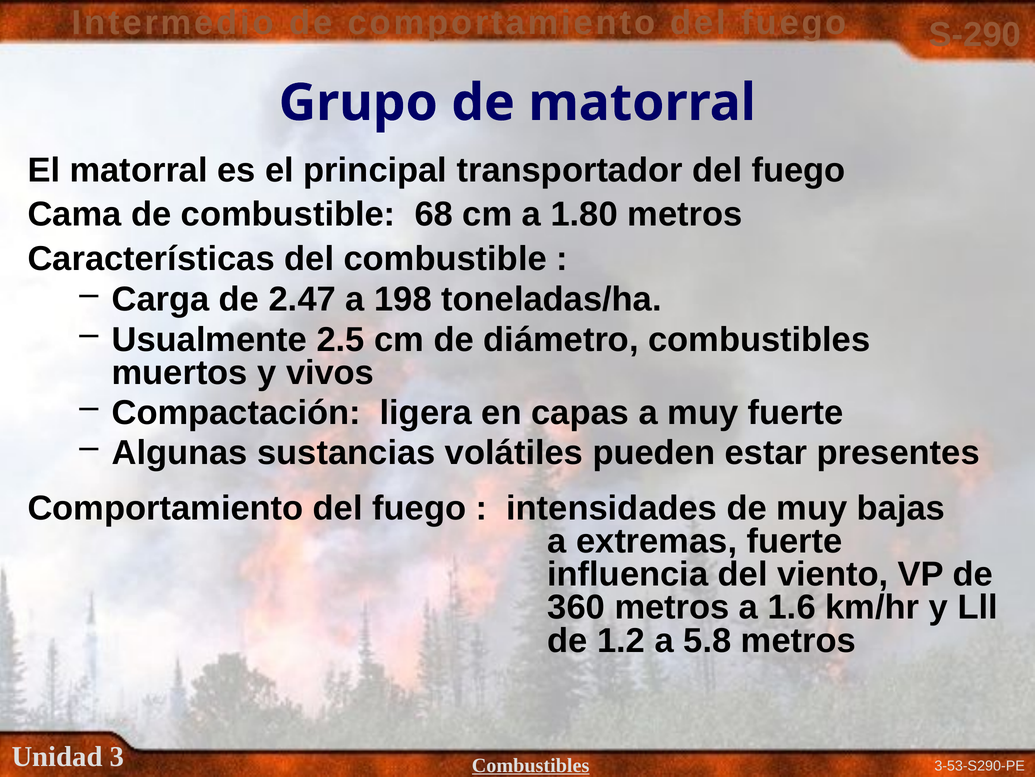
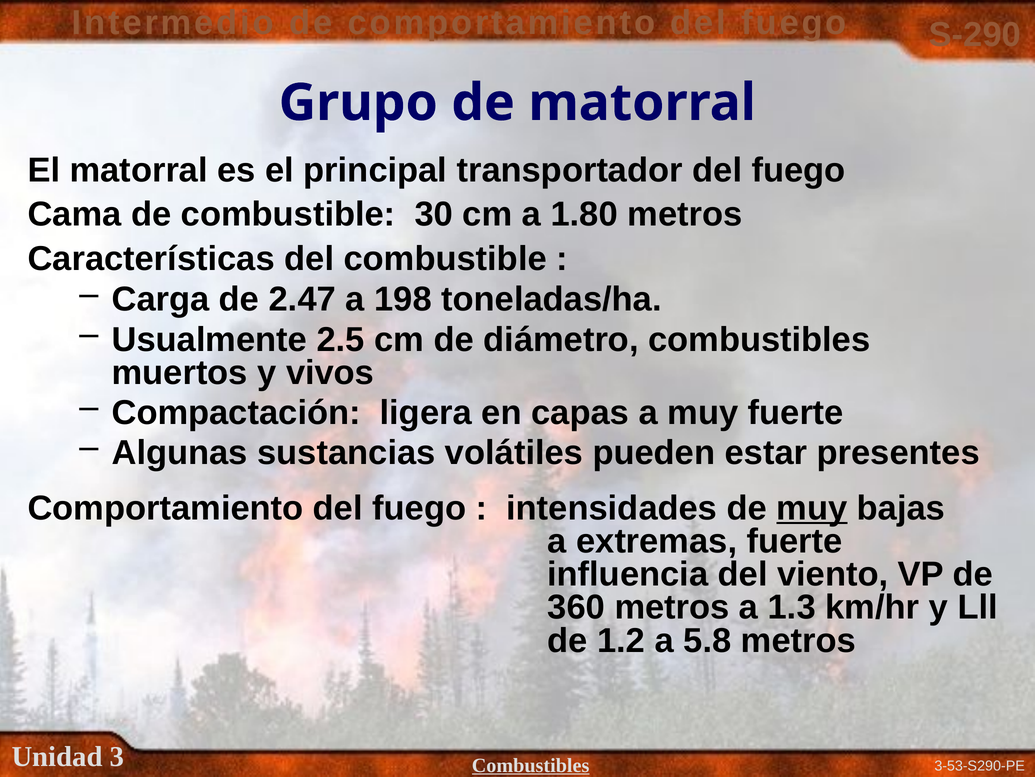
68: 68 -> 30 (434, 214)
muy underline: none -> present (812, 508)
1.6: 1.6 -> 1.3 (792, 607)
